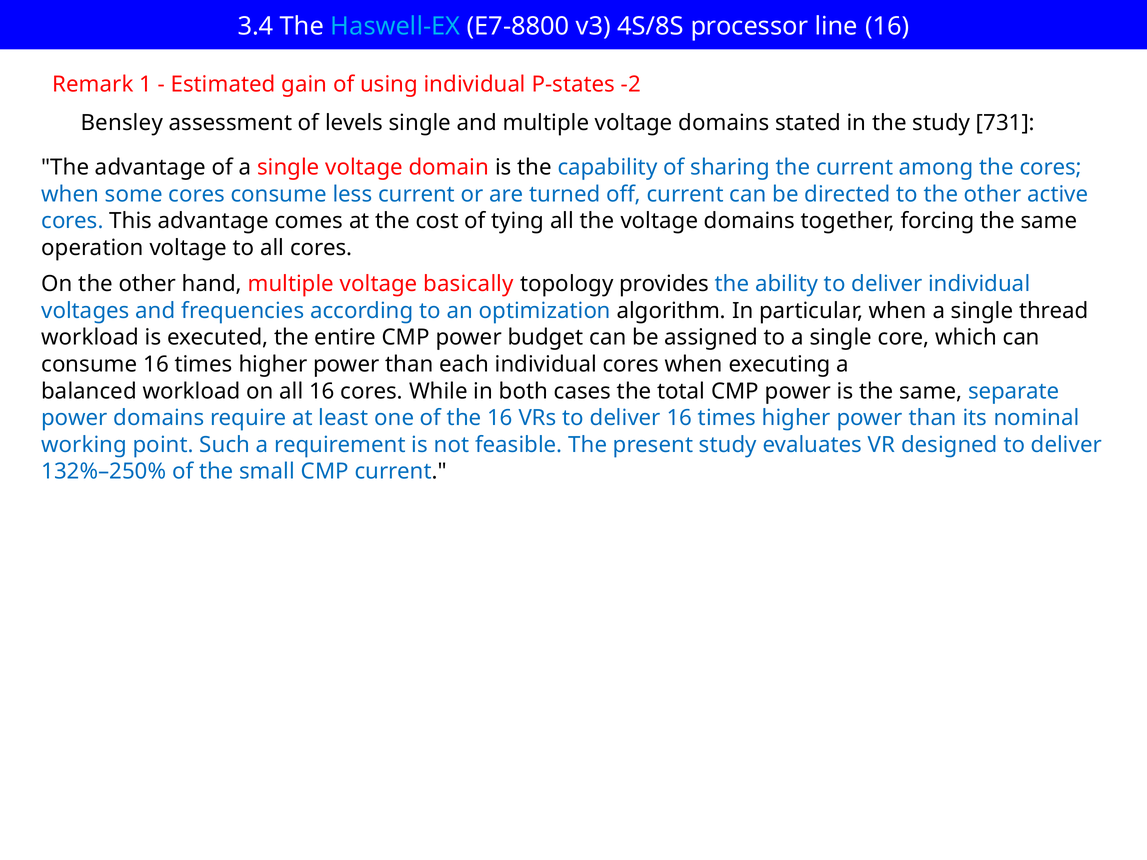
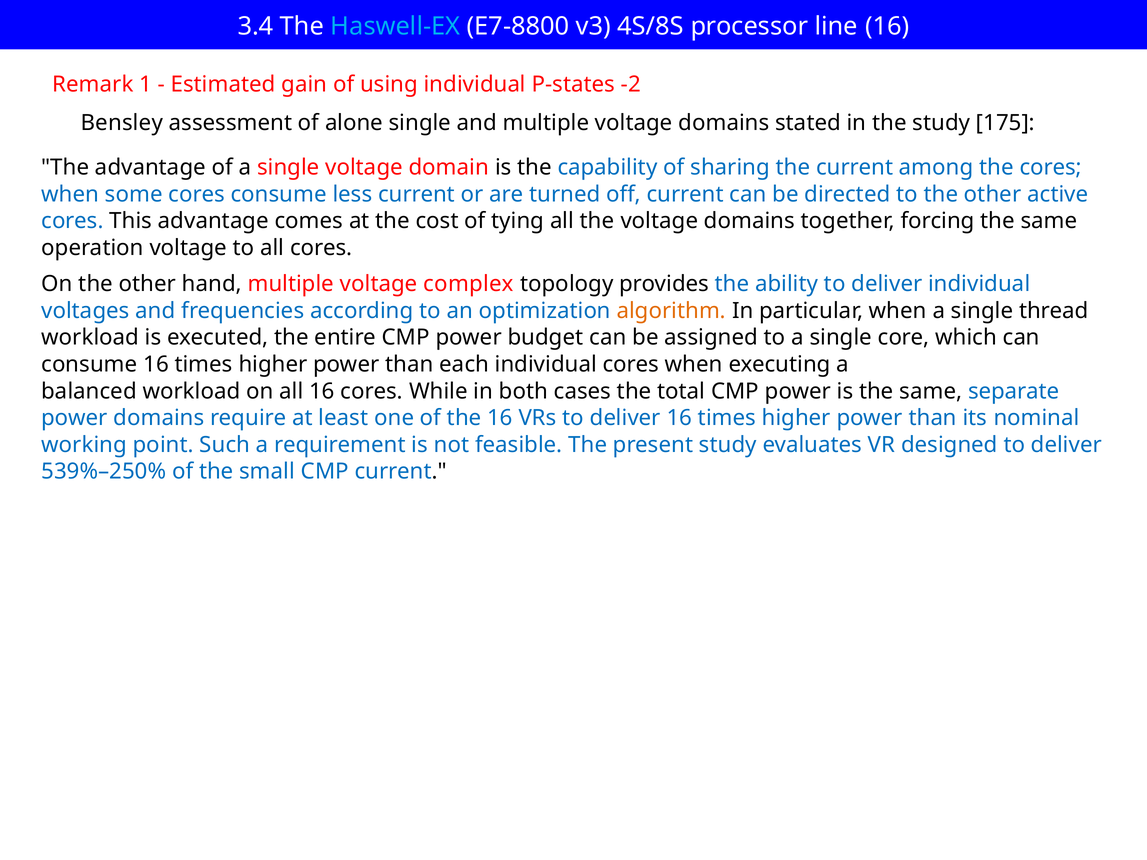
levels: levels -> alone (354, 123)
731: 731 -> 175 (1005, 123)
basically: basically -> complex (469, 284)
algorithm colour: black -> orange (671, 311)
132%–250%: 132%–250% -> 539%–250% (104, 472)
